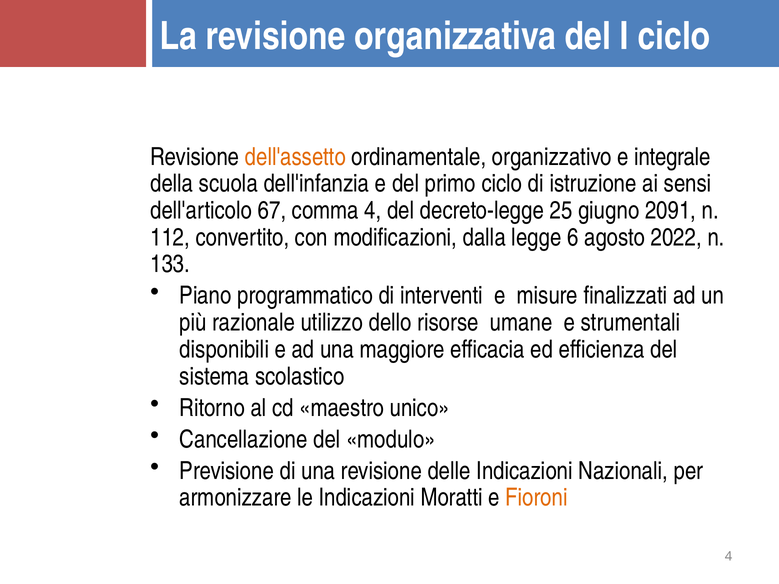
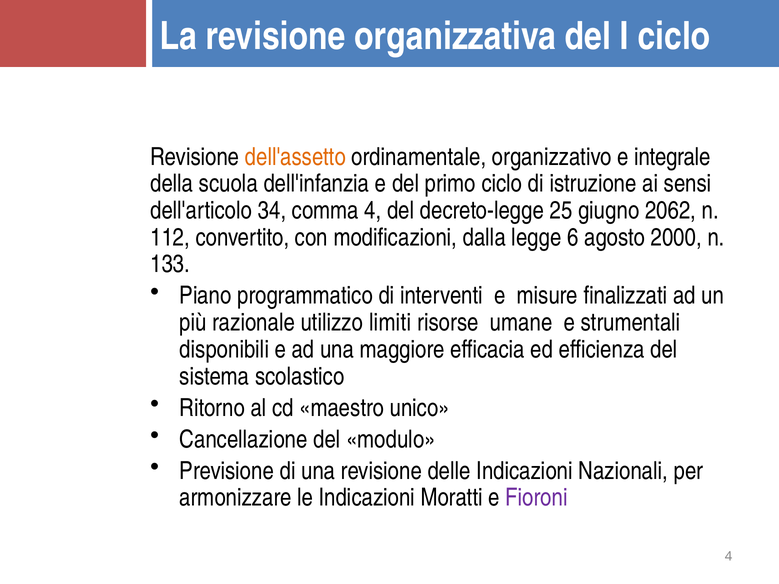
67: 67 -> 34 (272, 211)
2091: 2091 -> 2062 (671, 211)
2022: 2022 -> 2000 (676, 237)
dello: dello -> limiti (390, 323)
Fioroni colour: orange -> purple (537, 498)
